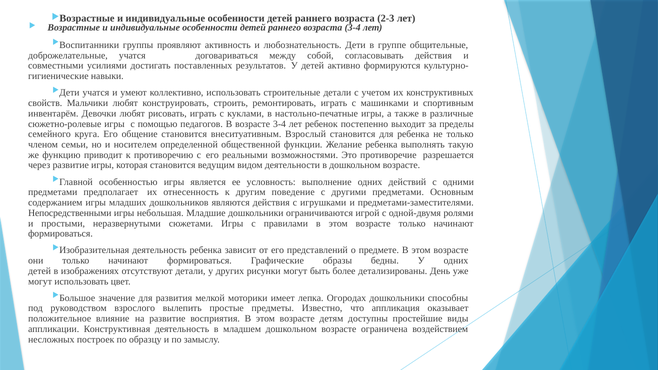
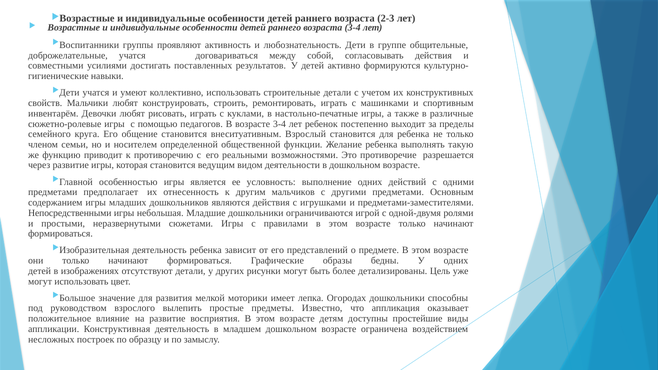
поведение: поведение -> мальчиков (293, 192)
День: День -> Цель (440, 271)
